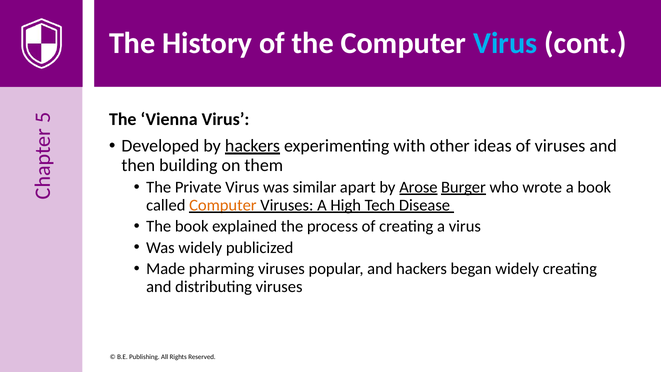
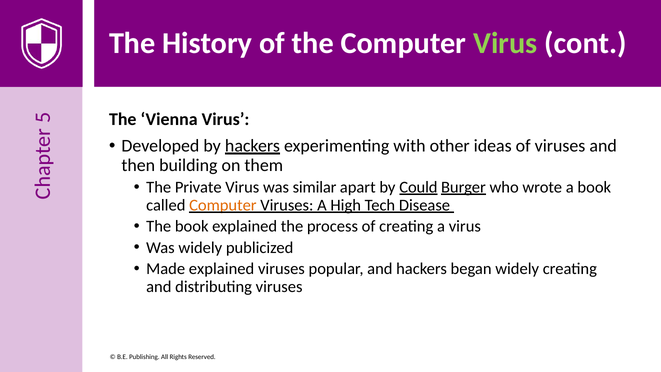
Virus colour: light blue -> light green (505, 43)
Arose: Arose -> Could (418, 187)
Made pharming: pharming -> explained (222, 269)
